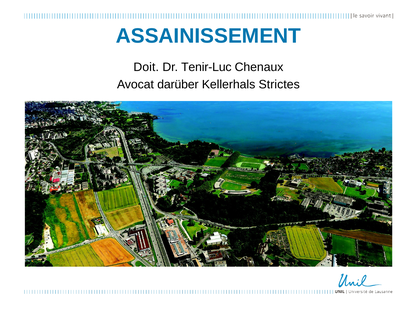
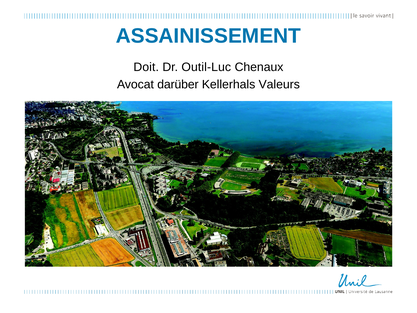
Tenir-Luc: Tenir-Luc -> Outil-Luc (206, 67)
Strictes: Strictes -> Valeurs (279, 84)
